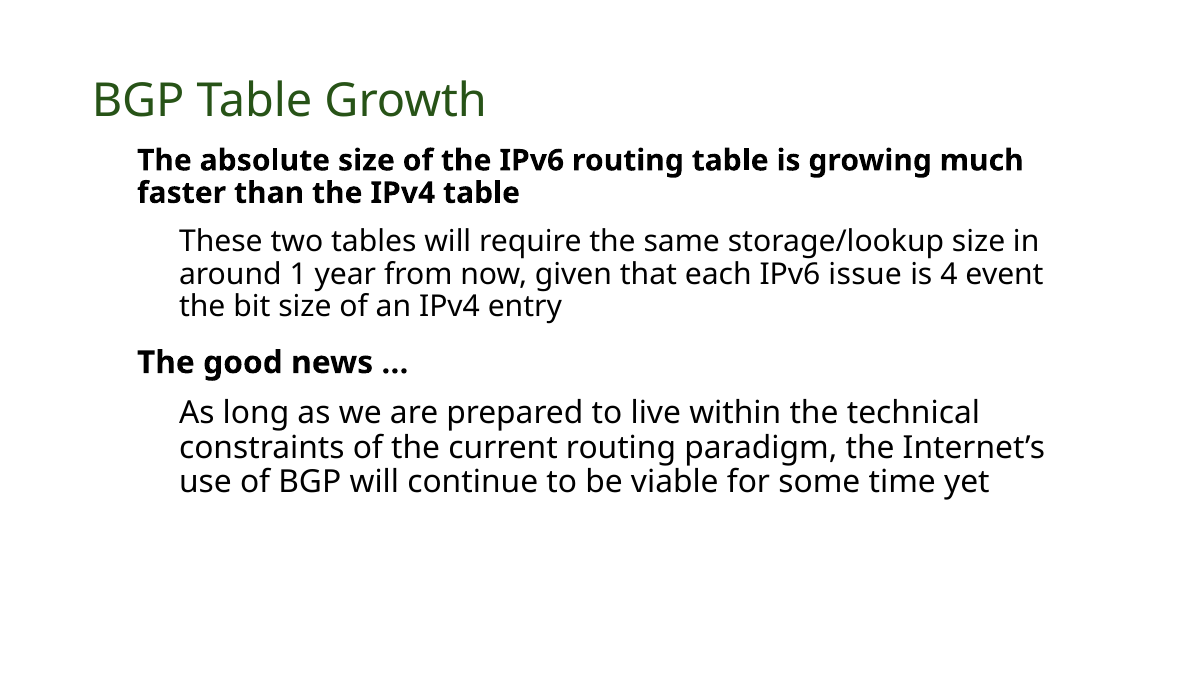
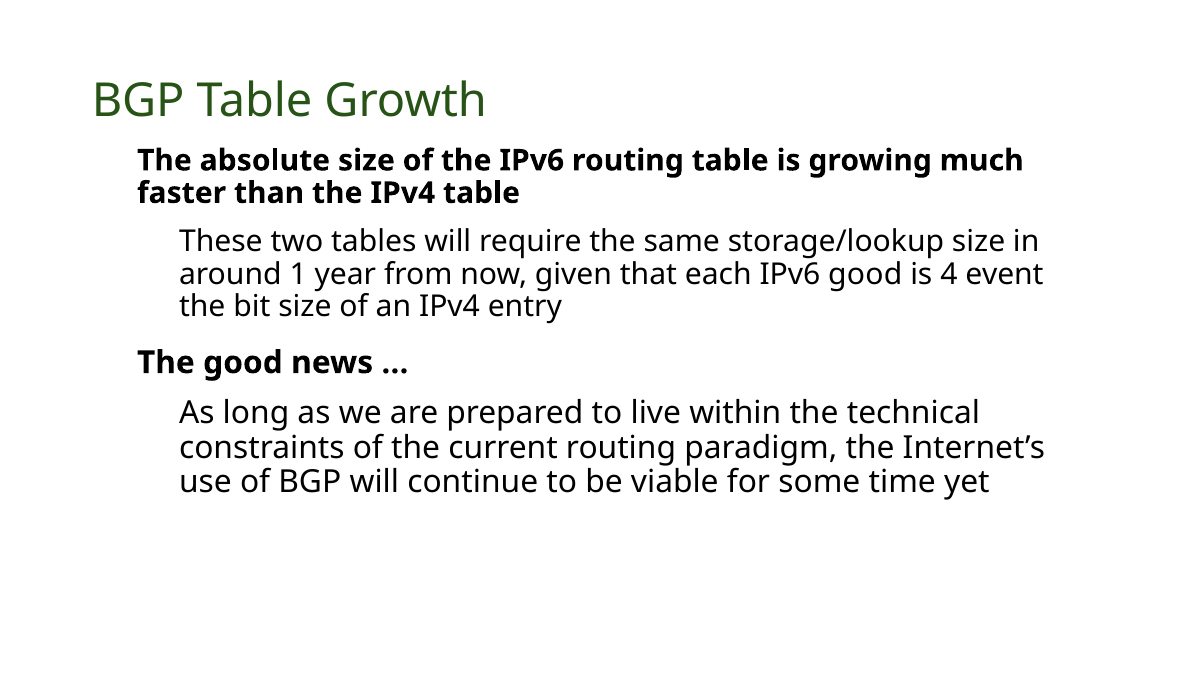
IPv6 issue: issue -> good (865, 274)
